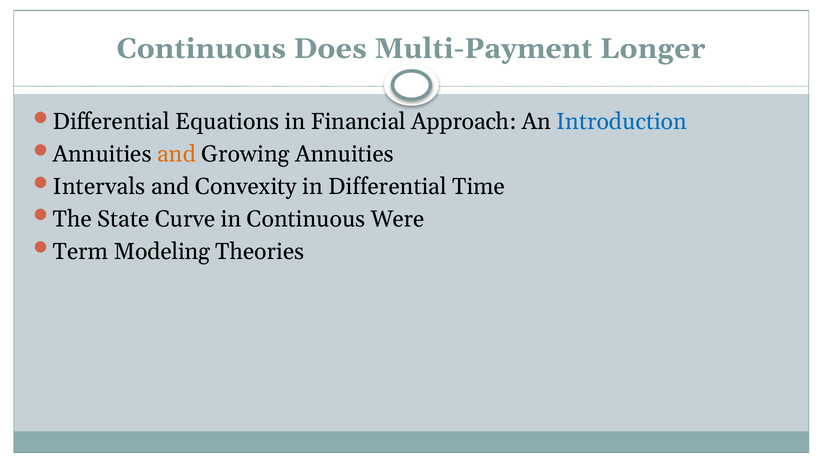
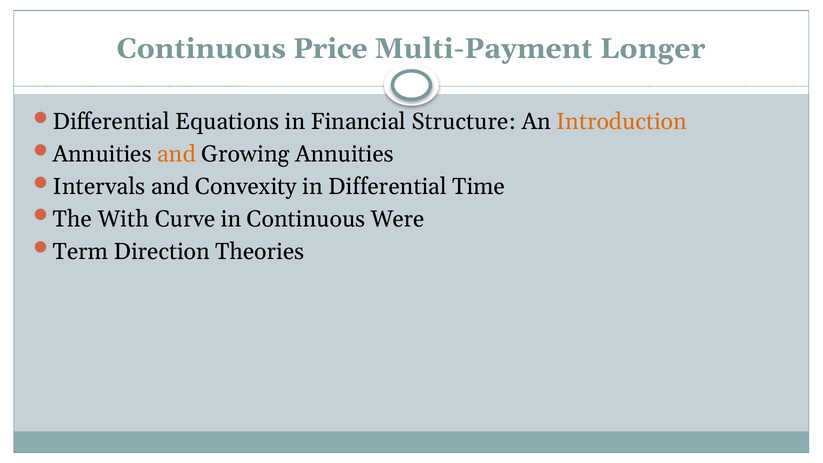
Does: Does -> Price (330, 49)
Approach: Approach -> Structure (464, 122)
Introduction colour: blue -> orange (622, 122)
State: State -> With (123, 219)
Modeling: Modeling -> Direction (162, 251)
